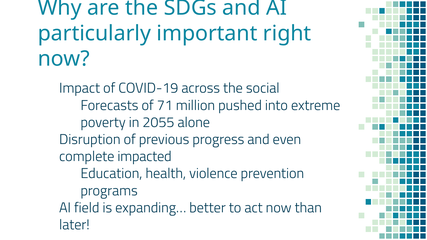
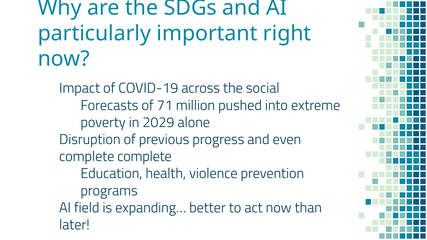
2055: 2055 -> 2029 (158, 123)
complete impacted: impacted -> complete (145, 157)
